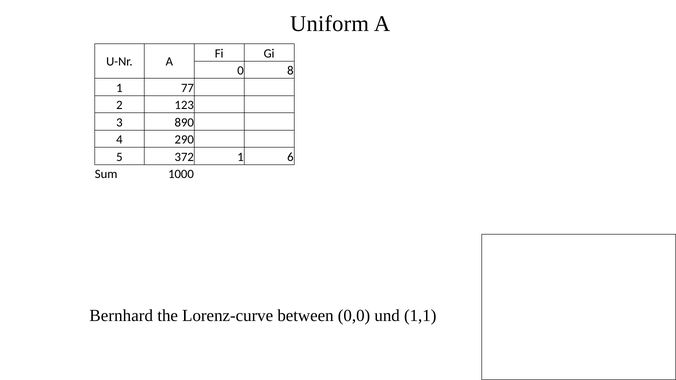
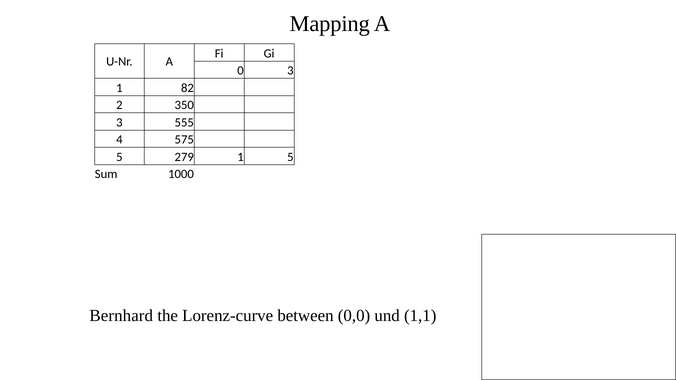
Uniform: Uniform -> Mapping (330, 24)
0 8: 8 -> 3 (290, 71)
77: 77 -> 82 (187, 88)
123: 123 -> 350 (184, 105)
890: 890 -> 555 (184, 123)
290: 290 -> 575 (184, 140)
372: 372 -> 279 (184, 157)
1 6: 6 -> 5 (290, 157)
